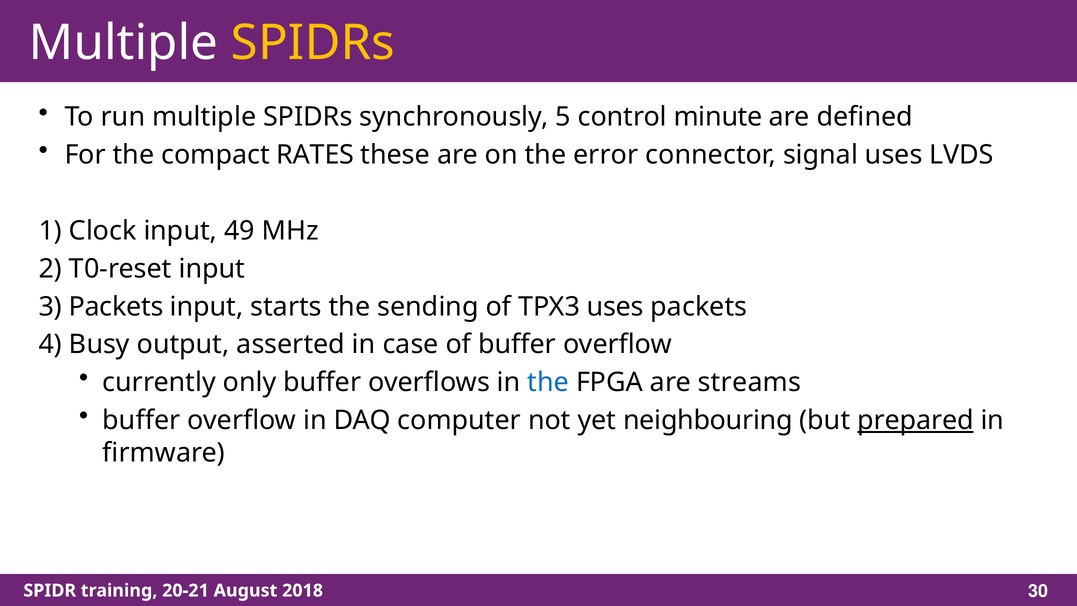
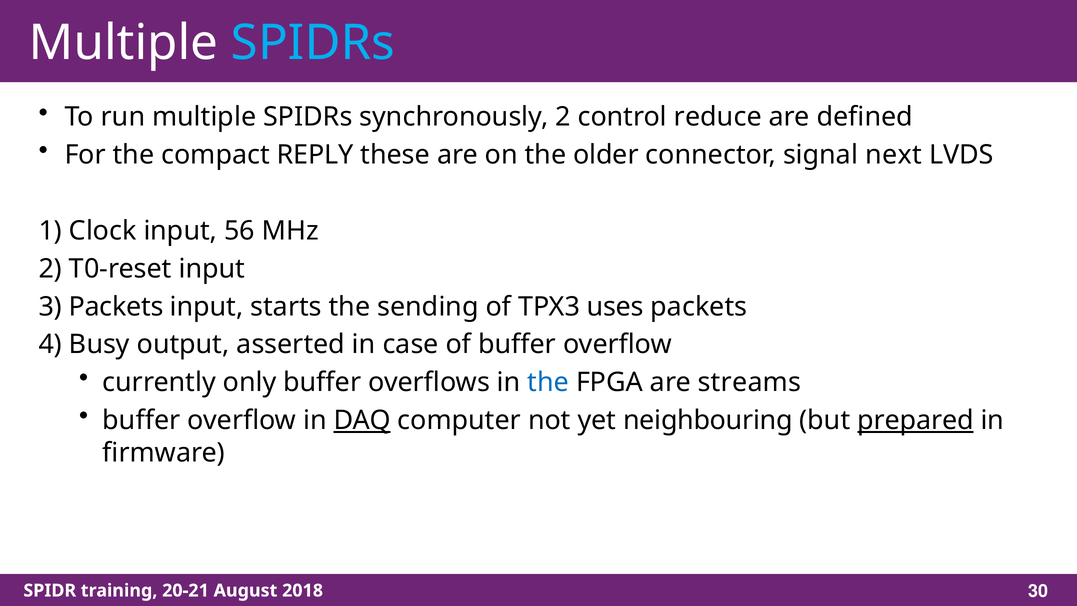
SPIDRs colour: yellow -> light blue (313, 43)
synchronously 5: 5 -> 2 (563, 117)
minute: minute -> reduce (718, 117)
RATES: RATES -> REPLY (315, 155)
error: error -> older (606, 155)
signal uses: uses -> next (894, 155)
49: 49 -> 56 (239, 231)
DAQ underline: none -> present (362, 420)
